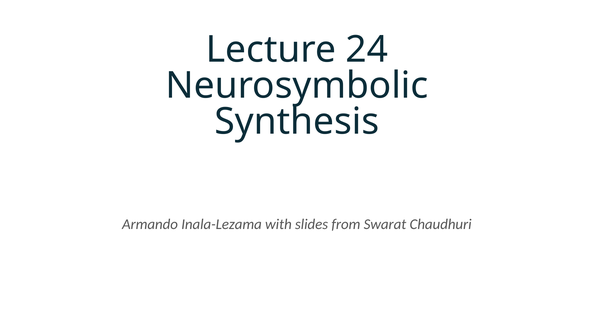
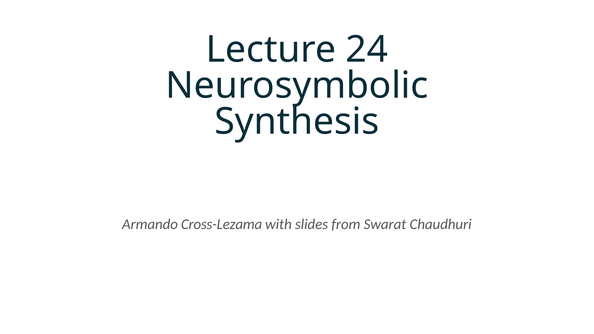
Inala-Lezama: Inala-Lezama -> Cross-Lezama (222, 224)
